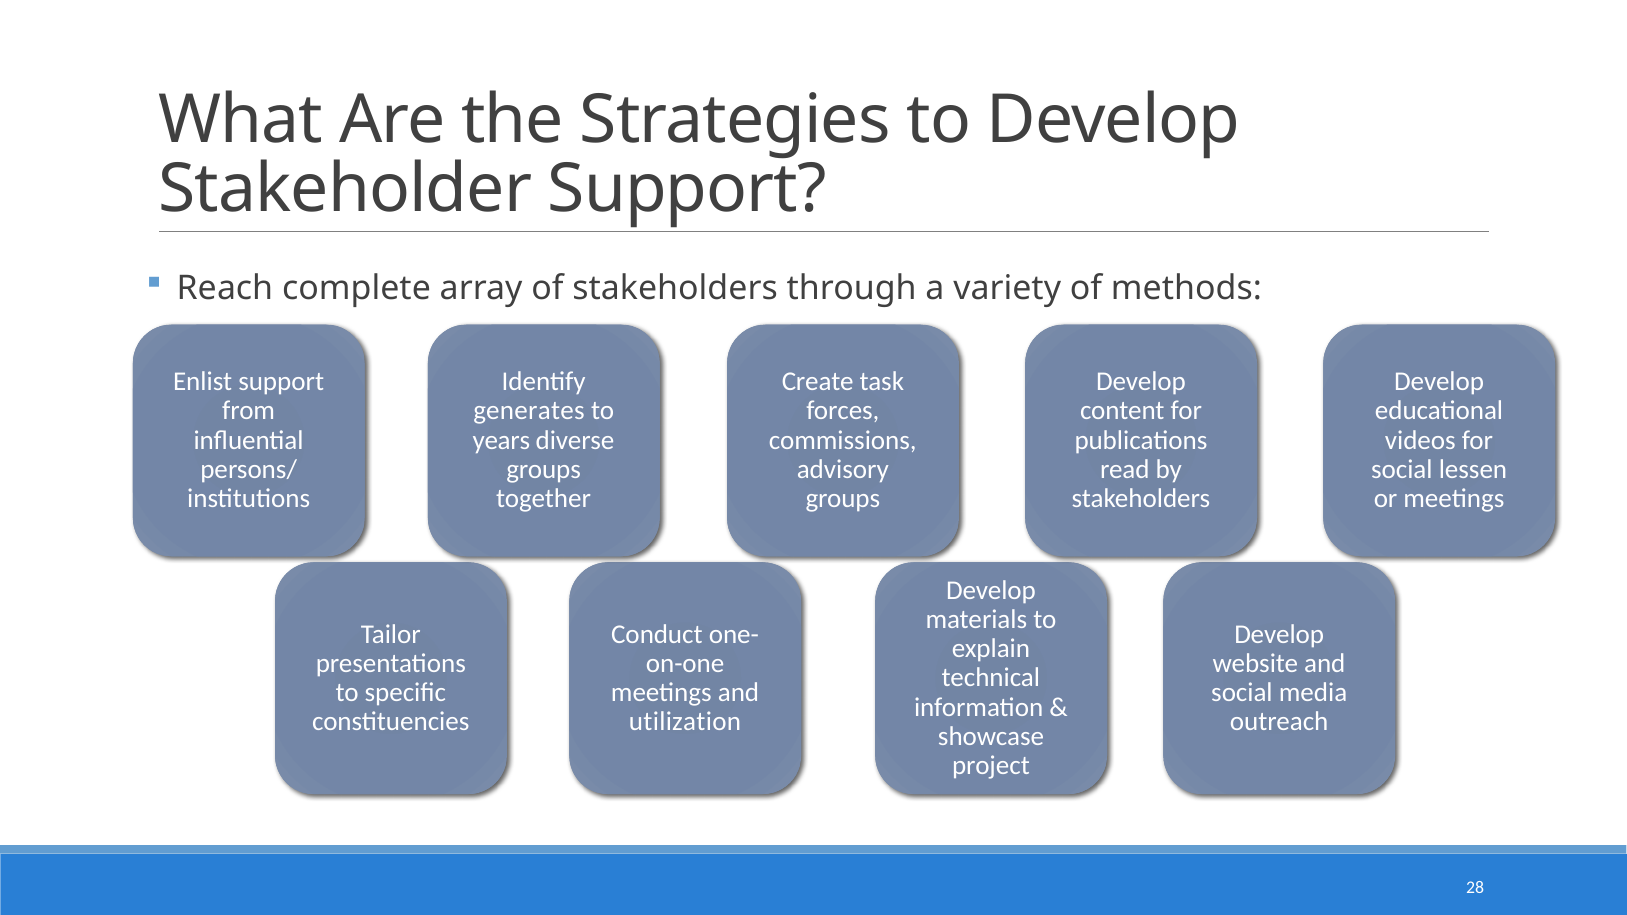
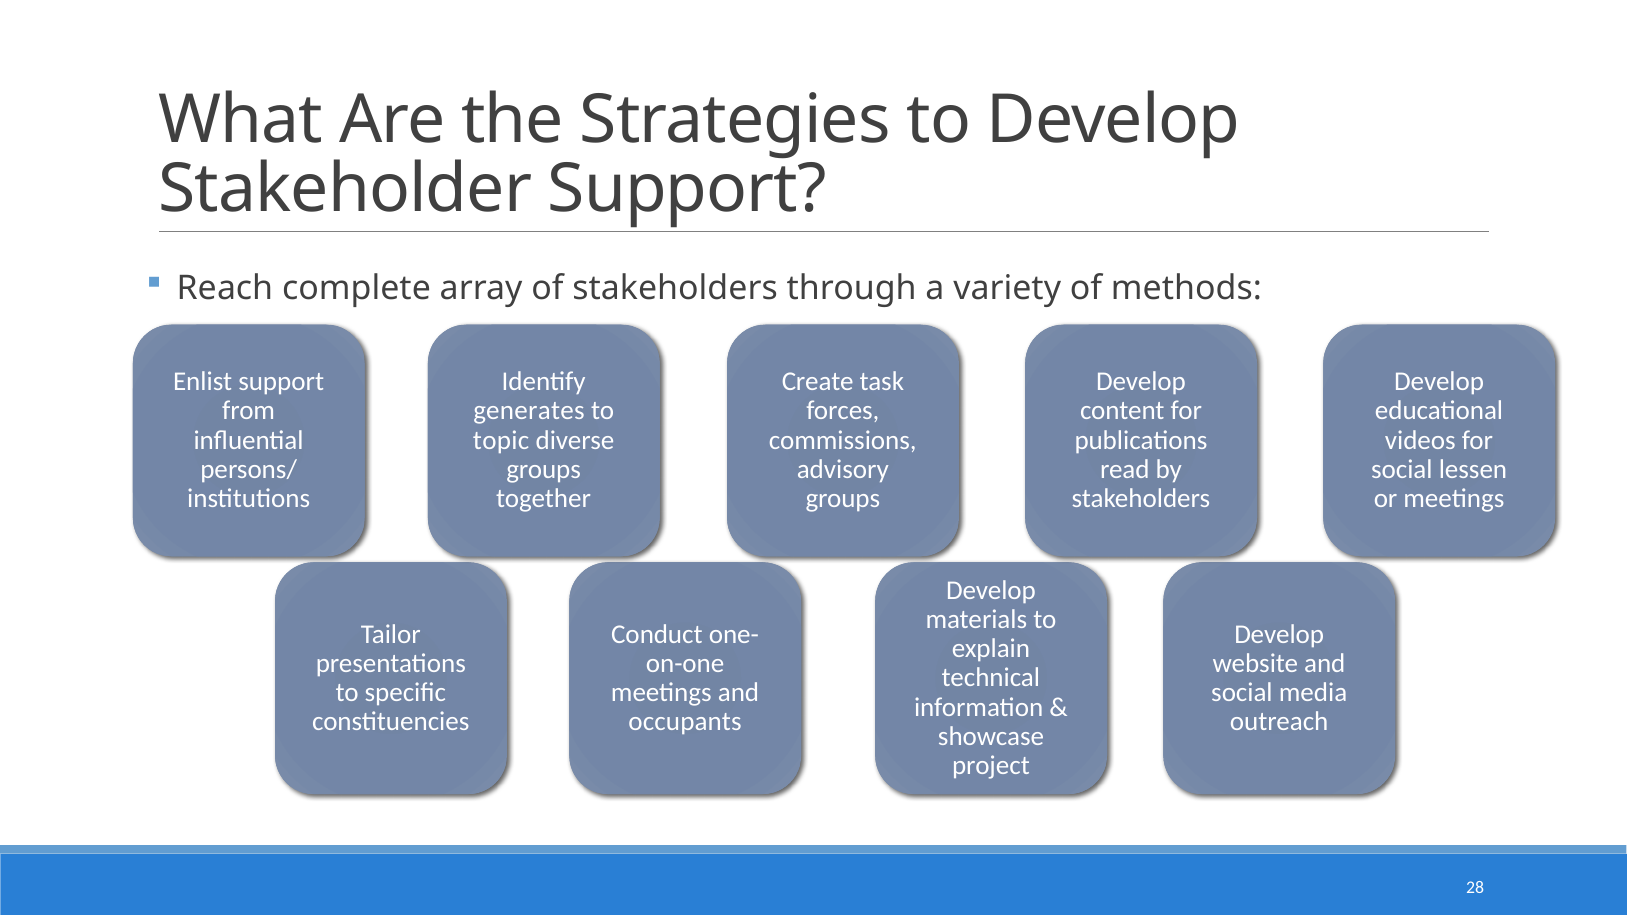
years: years -> topic (501, 440)
utilization: utilization -> occupants (685, 722)
